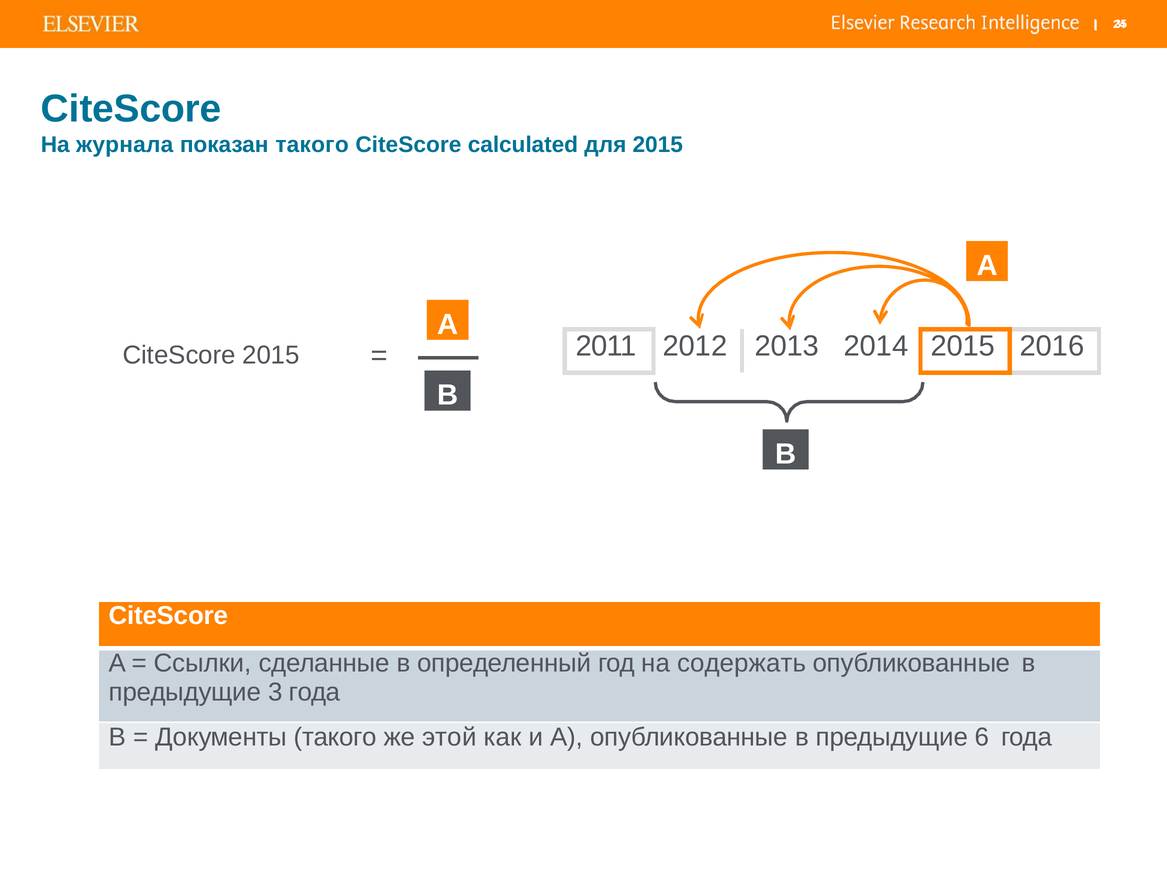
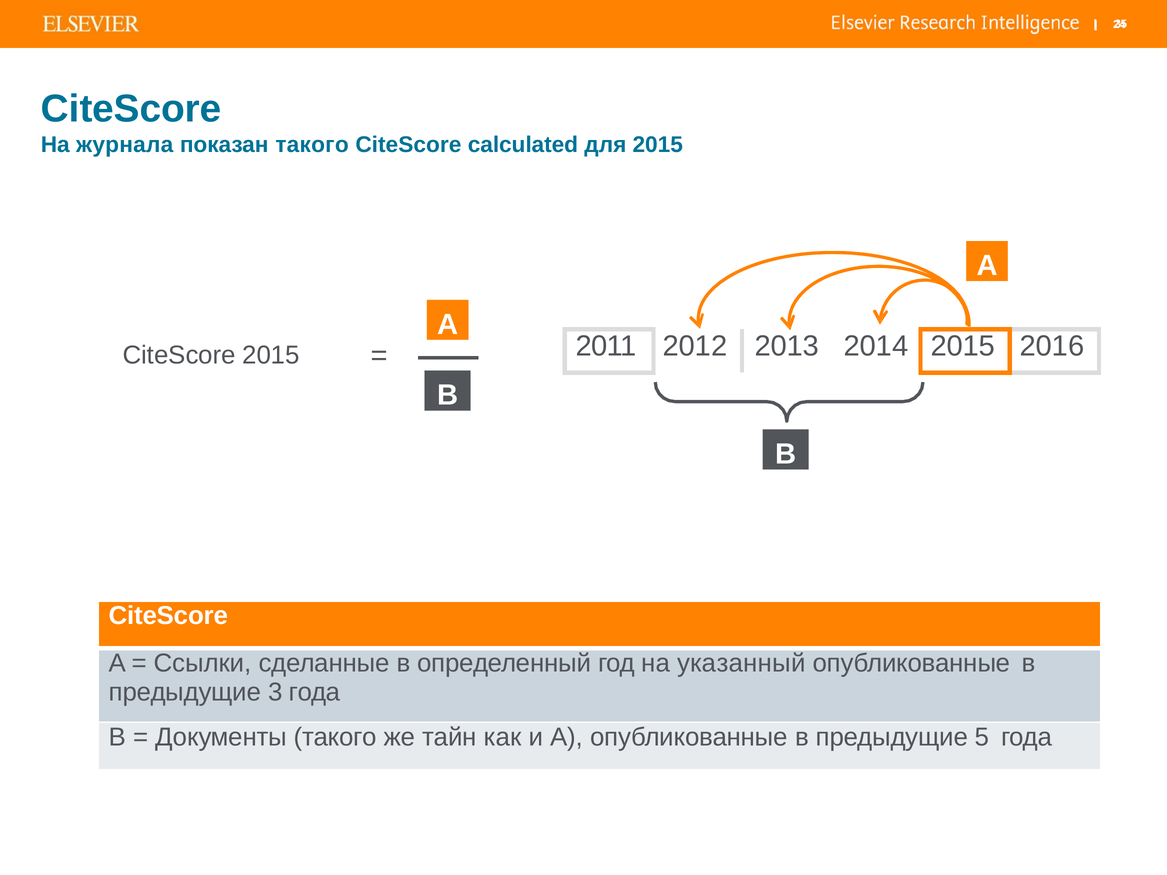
содержать: содержать -> указанный (741, 663)
этой: этой -> тайн (449, 737)
6: 6 -> 5 (982, 737)
